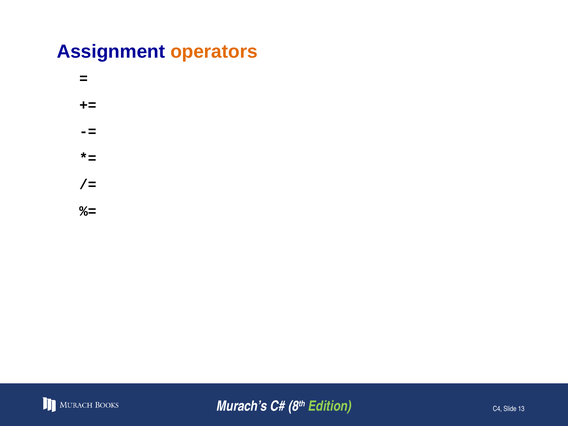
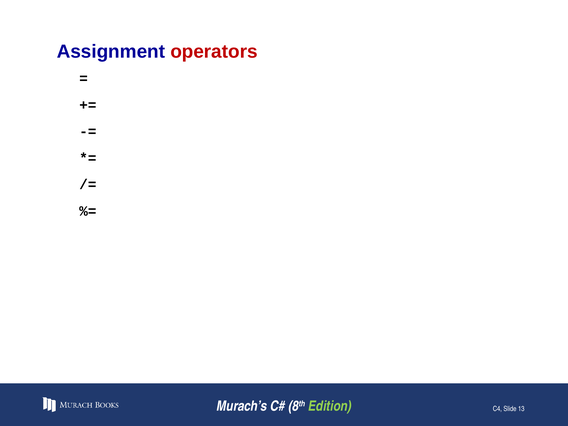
operators colour: orange -> red (214, 52)
